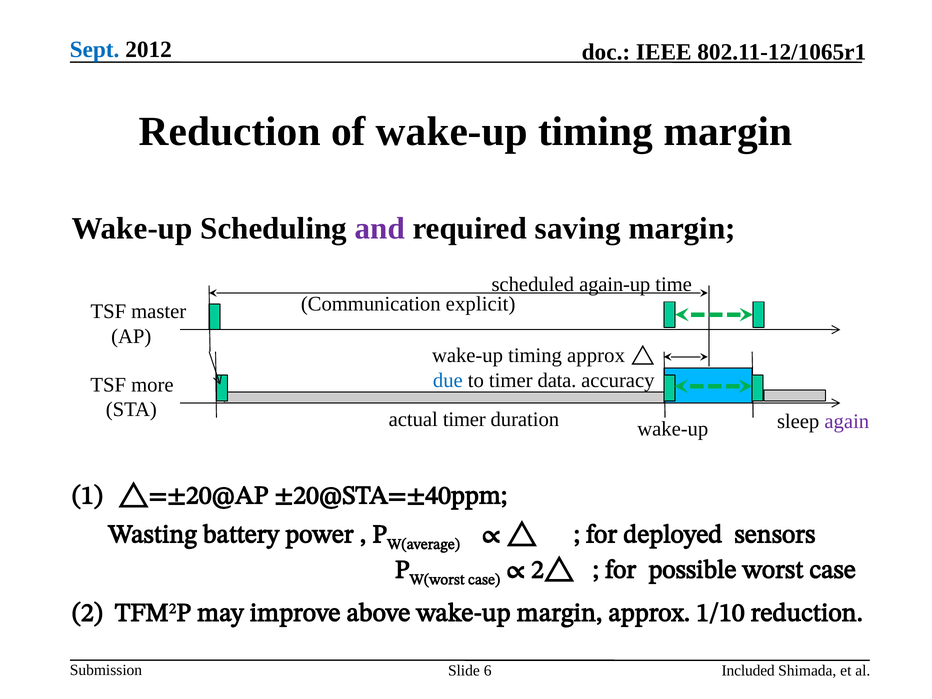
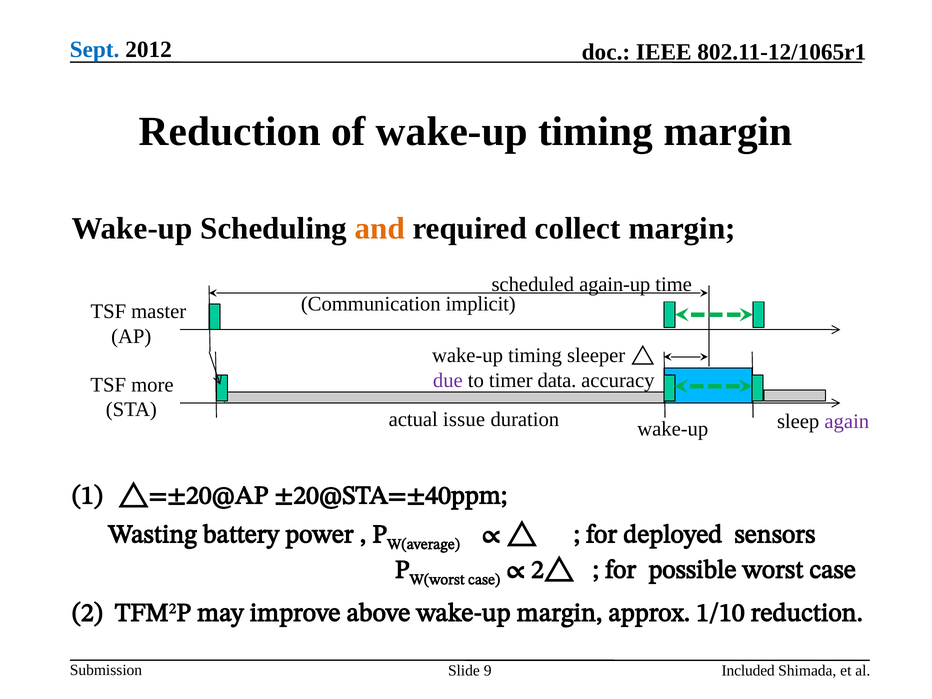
and colour: purple -> orange (380, 228)
saving: saving -> collect (578, 228)
explicit: explicit -> implicit (481, 304)
timing approx: approx -> sleeper (596, 355)
due colour: blue -> purple (448, 380)
actual timer: timer -> issue (464, 419)
6: 6 -> 9 (488, 670)
